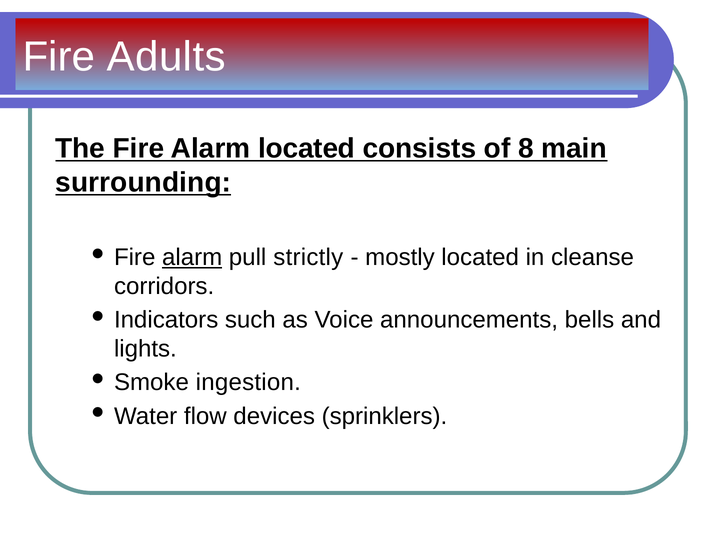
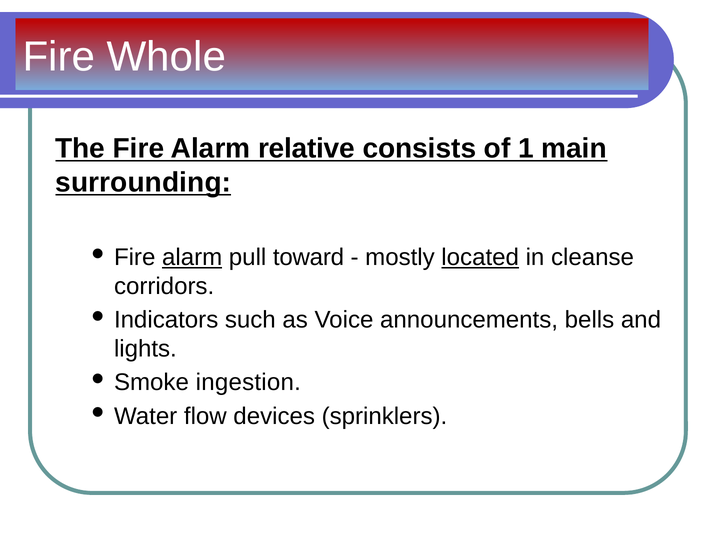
Adults: Adults -> Whole (166, 57)
Alarm located: located -> relative (307, 149)
8: 8 -> 1 (526, 149)
strictly: strictly -> toward (309, 258)
located underline: none -> present (480, 258)
